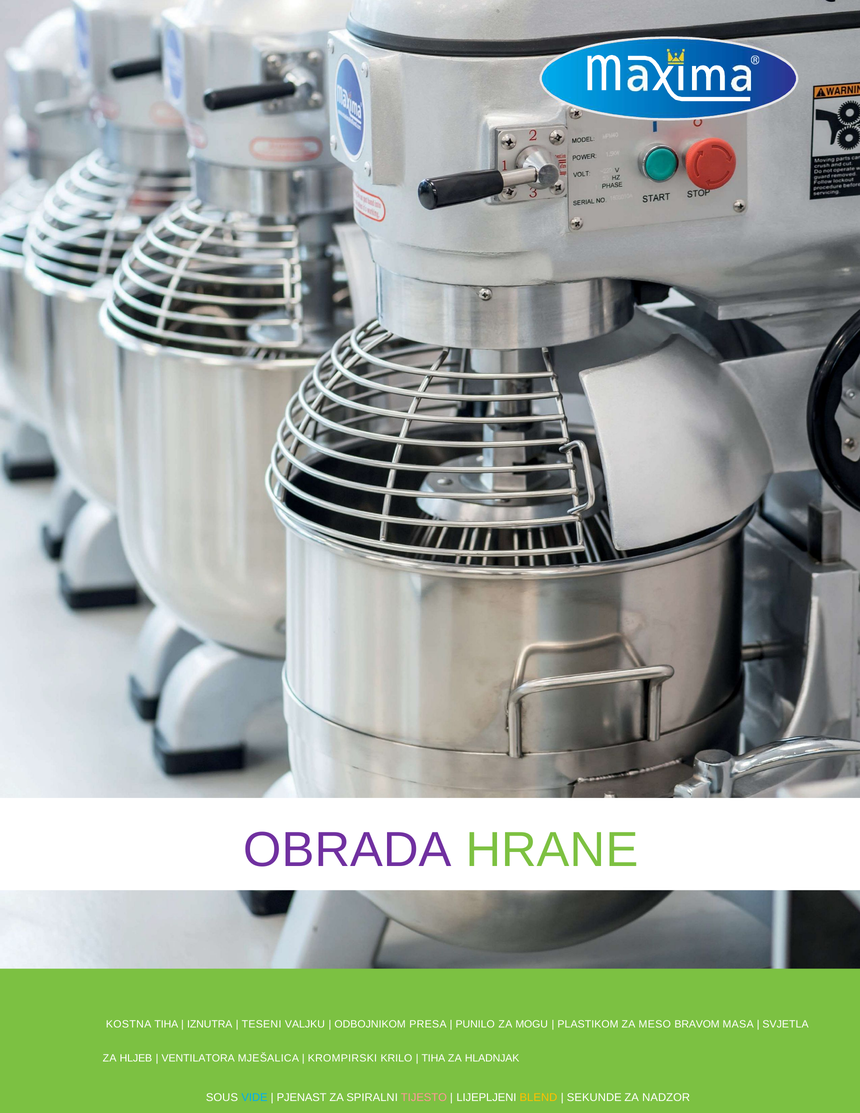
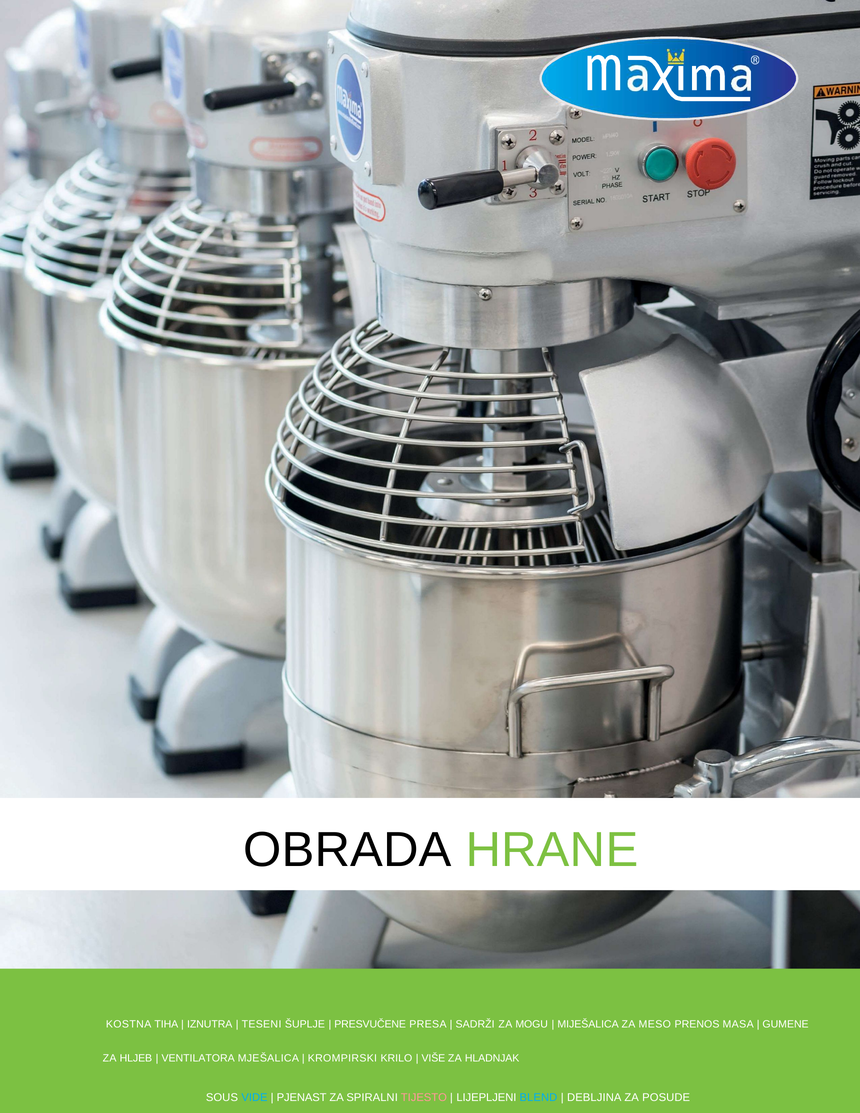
OBRADA colour: purple -> black (347, 850)
VALJKU: VALJKU -> ŠUPLJE (305, 1024)
ODBOJNIKOM: ODBOJNIKOM -> PRESVUČENE (370, 1024)
PUNILO: PUNILO -> SADRŽI (475, 1024)
PLASTIKOM: PLASTIKOM -> MIJEŠALICA (588, 1024)
BRAVOM: BRAVOM -> PRENOS (697, 1024)
SVJETLA: SVJETLA -> GUMENE (786, 1024)
TIHA: TIHA -> VIŠE (433, 1058)
BLEND colour: yellow -> light blue (538, 1098)
SEKUNDE: SEKUNDE -> DEBLJINA (594, 1098)
NADZOR: NADZOR -> POSUDE (666, 1098)
